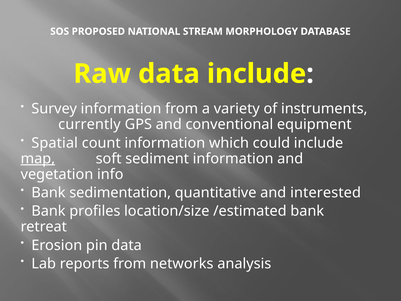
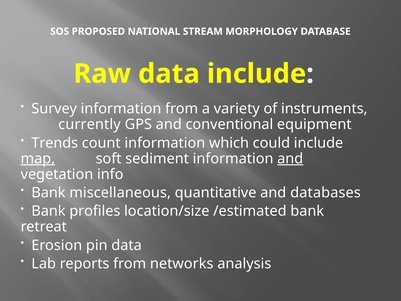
Spatial: Spatial -> Trends (55, 143)
and underline: none -> present (290, 158)
sedimentation: sedimentation -> miscellaneous (120, 193)
interested: interested -> databases (326, 193)
